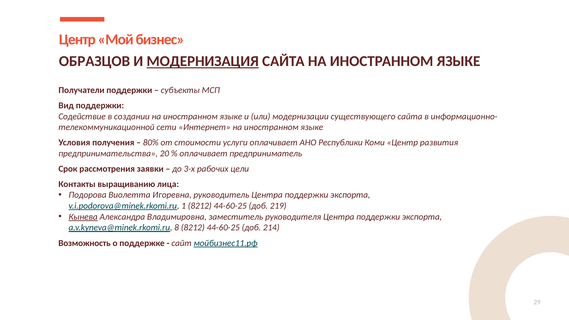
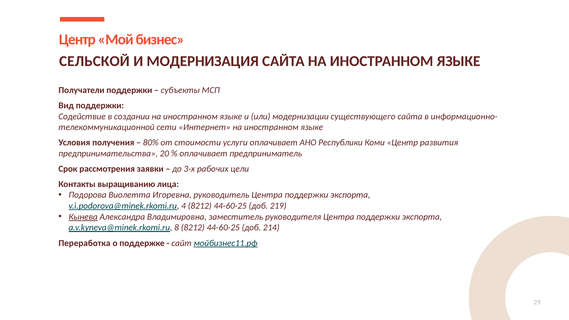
ОБРАЗЦОВ: ОБРАЗЦОВ -> СЕЛЬСКОЙ (94, 61)
МОДЕРНИЗАЦИЯ underline: present -> none (203, 61)
1: 1 -> 4 (184, 206)
Возможность: Возможность -> Переработка (84, 243)
